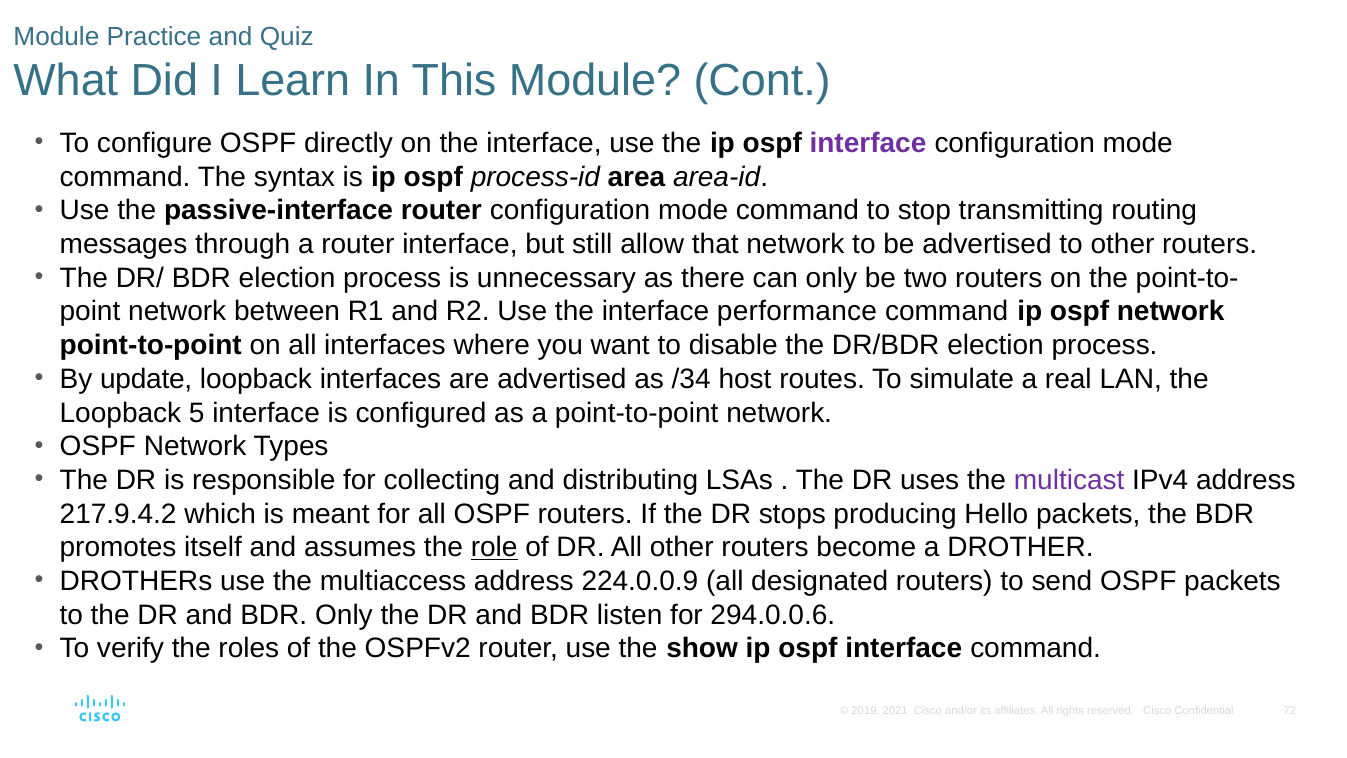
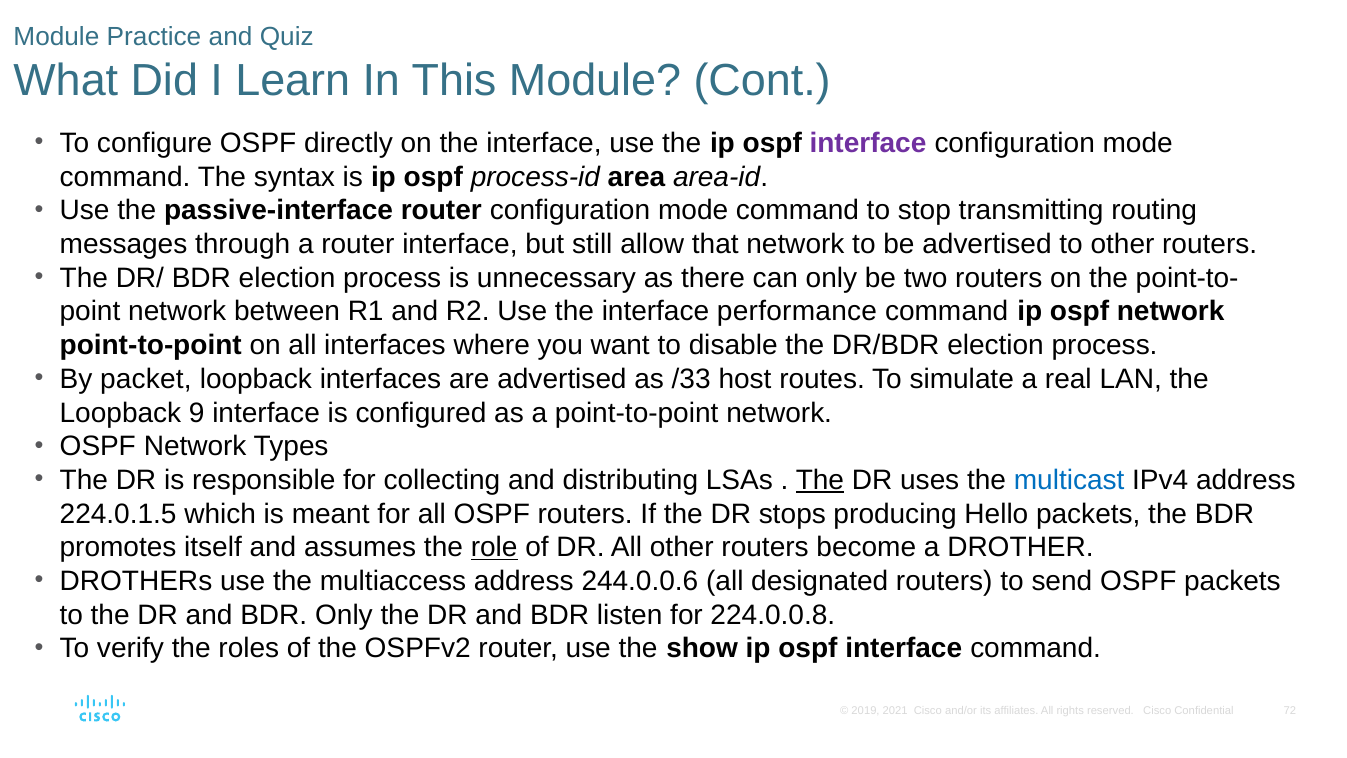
update: update -> packet (146, 379)
/34: /34 -> /33 (691, 379)
5: 5 -> 9 (197, 413)
The underline: none -> present (820, 480)
multicast colour: purple -> blue (1069, 480)
217.9.4.2: 217.9.4.2 -> 224.0.1.5 (118, 514)
224.0.0.9: 224.0.0.9 -> 244.0.0.6 (640, 581)
294.0.0.6: 294.0.0.6 -> 224.0.0.8 (773, 615)
